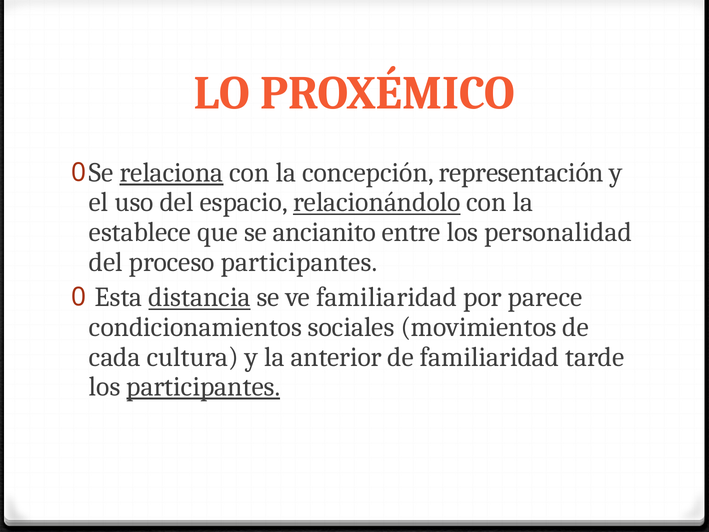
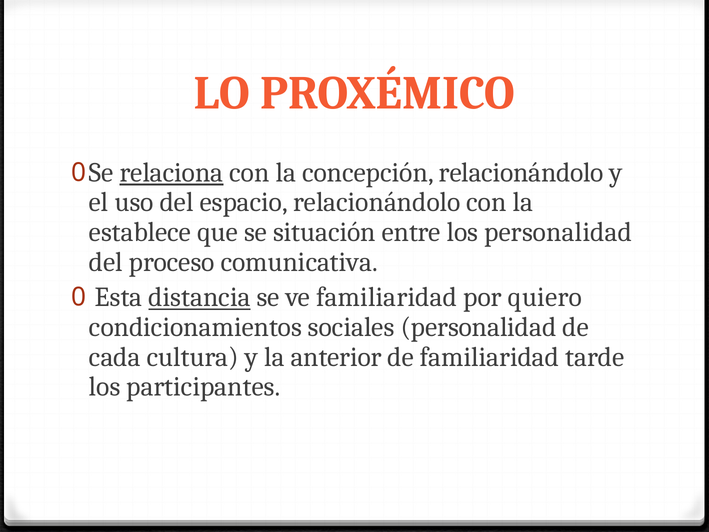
concepción representación: representación -> relacionándolo (521, 173)
relacionándolo underline: present -> none (377, 202)
ancianito: ancianito -> situación (324, 232)
proceso participantes: participantes -> comunicativa (299, 262)
parece: parece -> quiero (545, 297)
sociales movimientos: movimientos -> personalidad (478, 327)
participantes underline: present -> none (203, 387)
